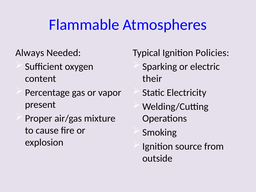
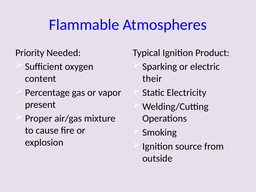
Always: Always -> Priority (30, 53)
Policies: Policies -> Product (212, 53)
